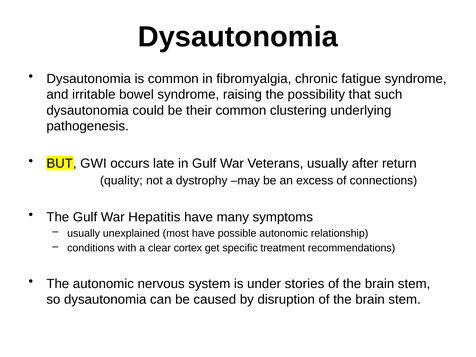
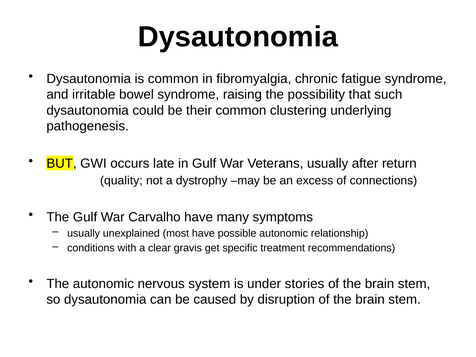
Hepatitis: Hepatitis -> Carvalho (154, 217)
cortex: cortex -> gravis (188, 248)
